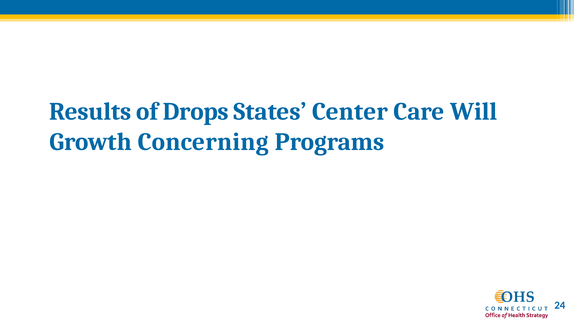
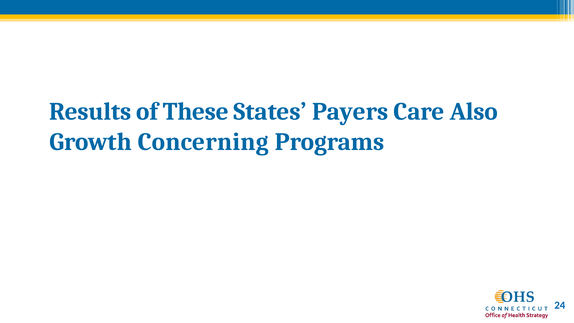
Drops: Drops -> These (196, 112)
Center: Center -> Payers (350, 112)
Will: Will -> Also (474, 112)
